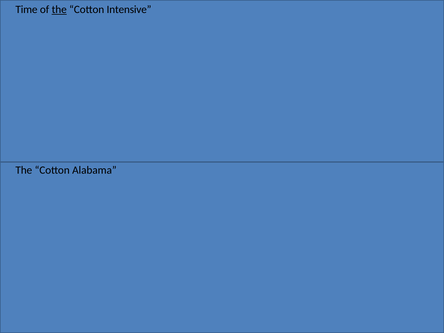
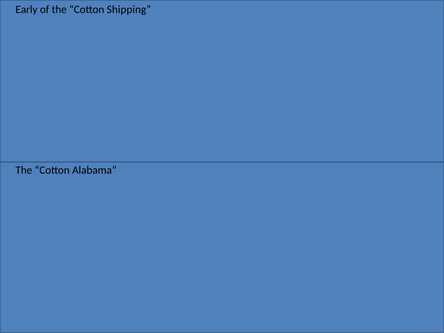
Time: Time -> Early (26, 10)
the underline: present -> none (59, 10)
Intensive: Intensive -> Shipping (129, 10)
